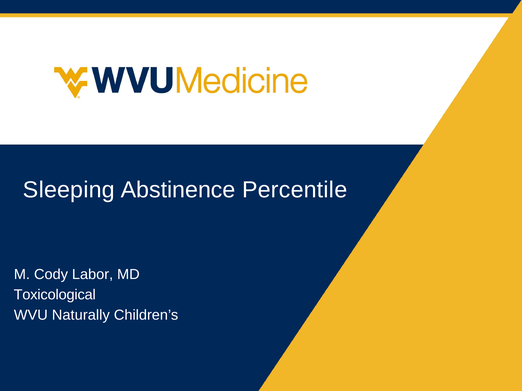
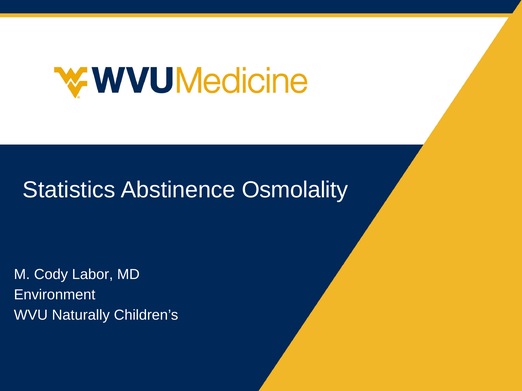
Sleeping: Sleeping -> Statistics (69, 190)
Percentile: Percentile -> Osmolality (295, 190)
Toxicological: Toxicological -> Environment (55, 295)
